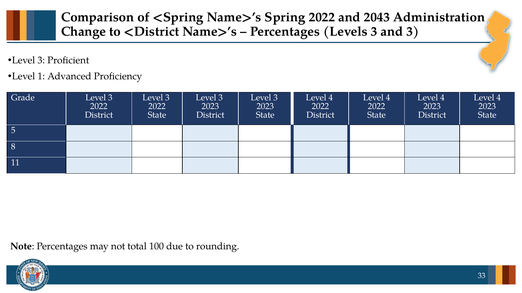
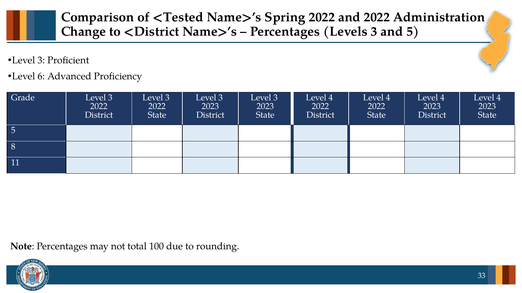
<Spring: <Spring -> <Tested (178, 17)
and 2043: 2043 -> 2022 (377, 17)
and 3: 3 -> 5 (413, 31)
1: 1 -> 6 (41, 77)
